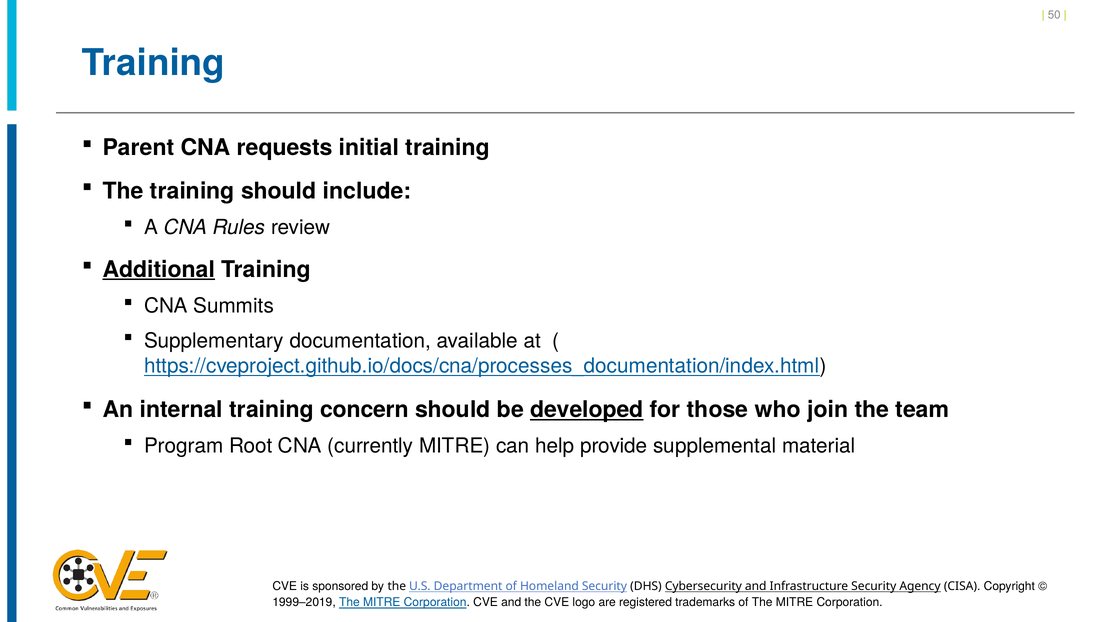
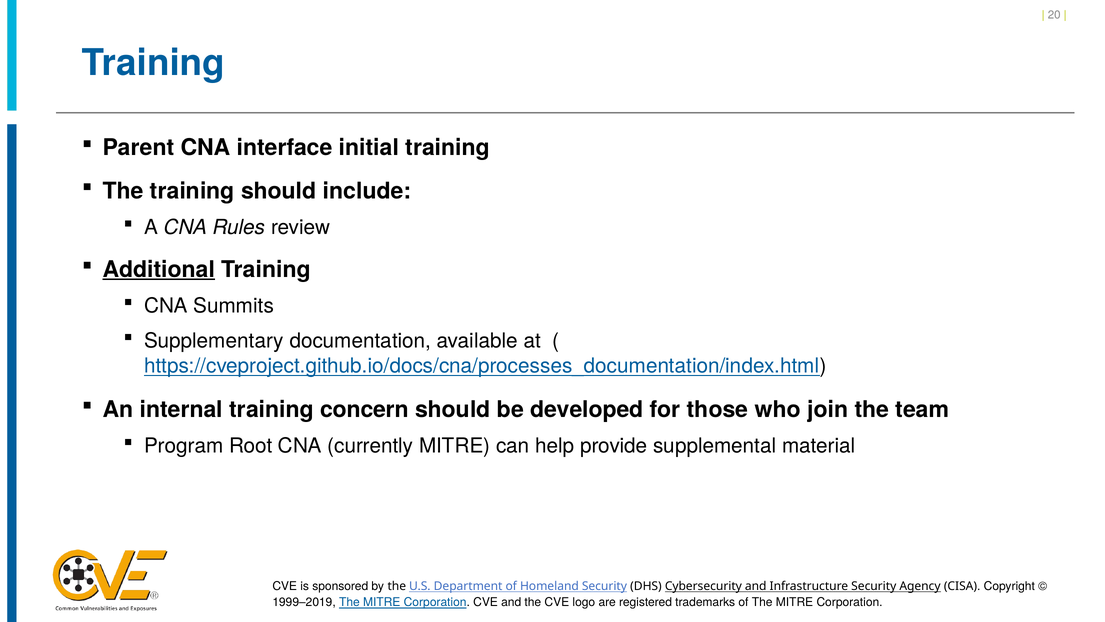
50: 50 -> 20 (1054, 15)
requests: requests -> interface (285, 148)
developed underline: present -> none (587, 409)
